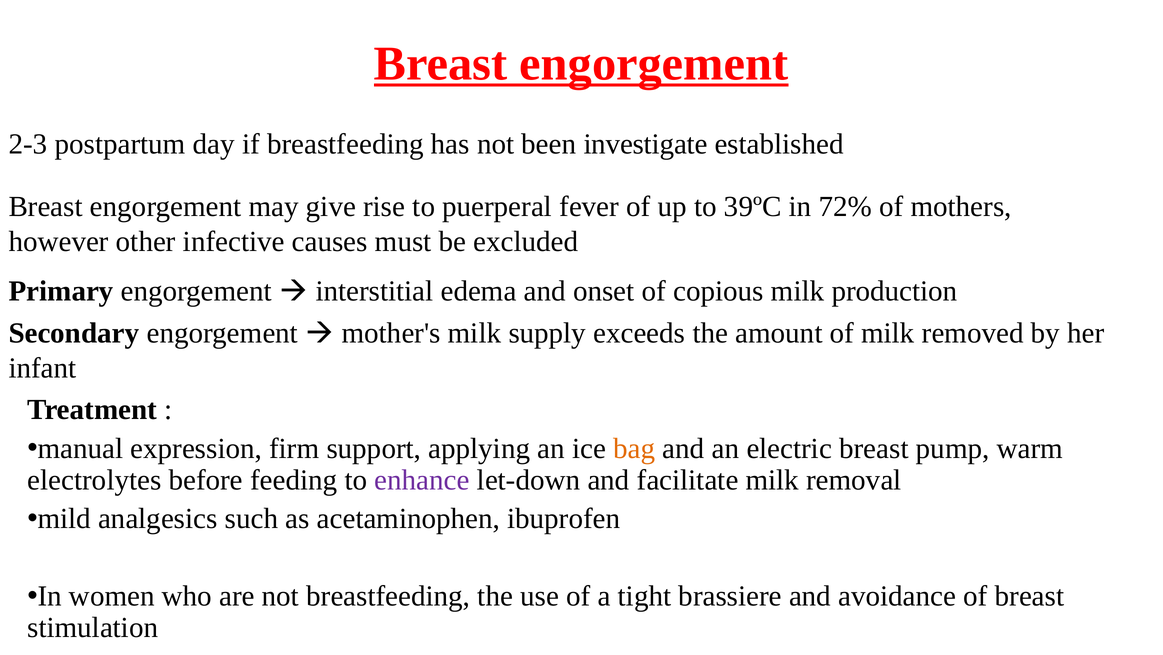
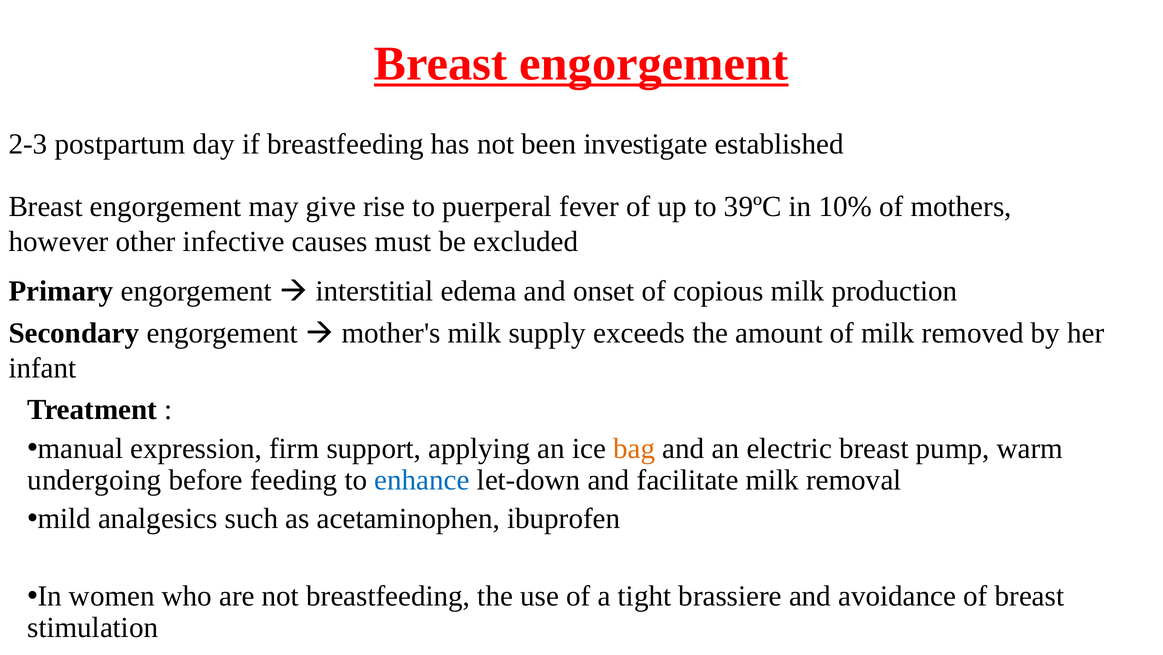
72%: 72% -> 10% (845, 207)
electrolytes: electrolytes -> undergoing (94, 480)
enhance colour: purple -> blue (422, 480)
